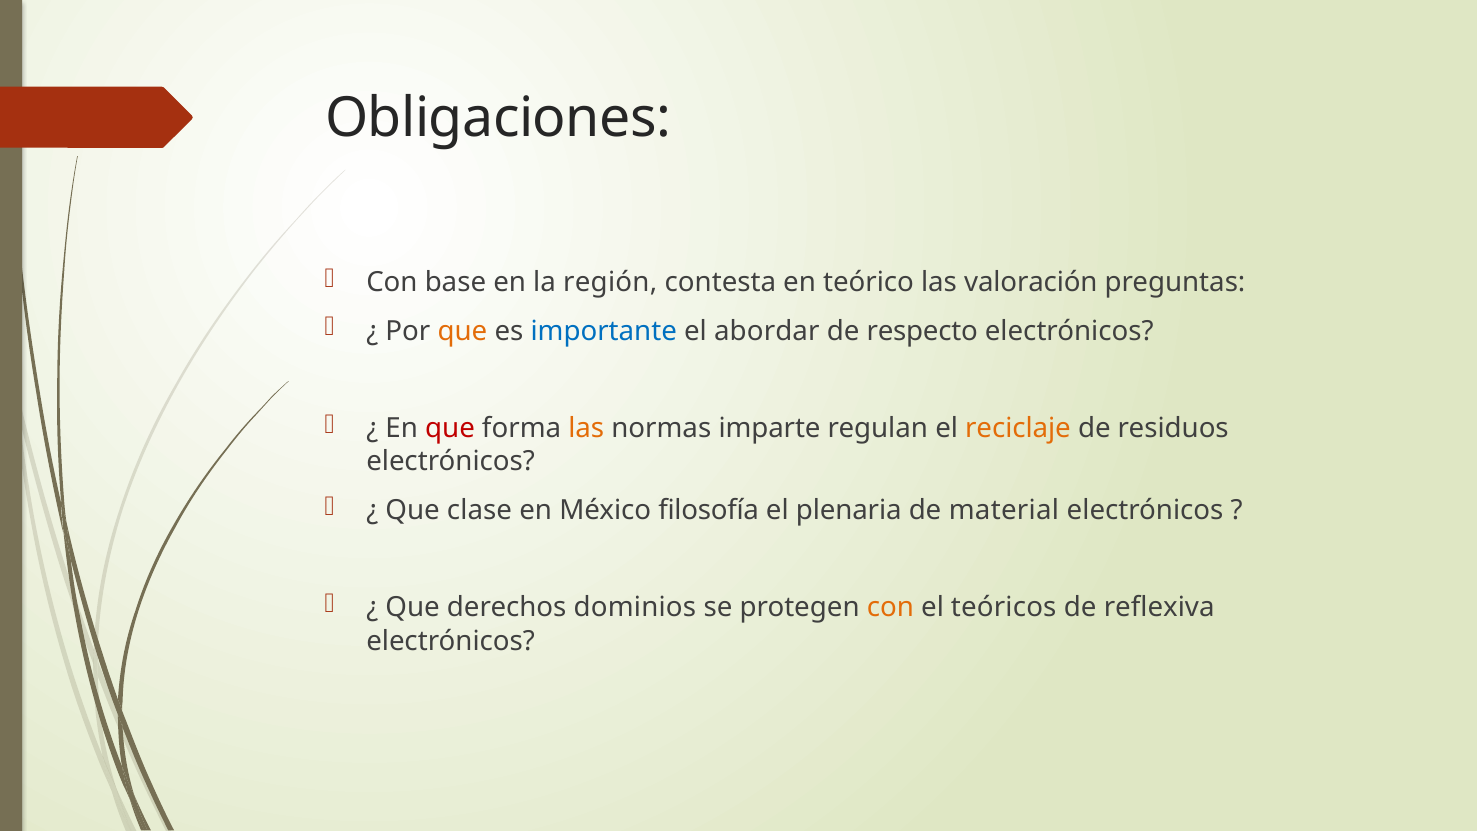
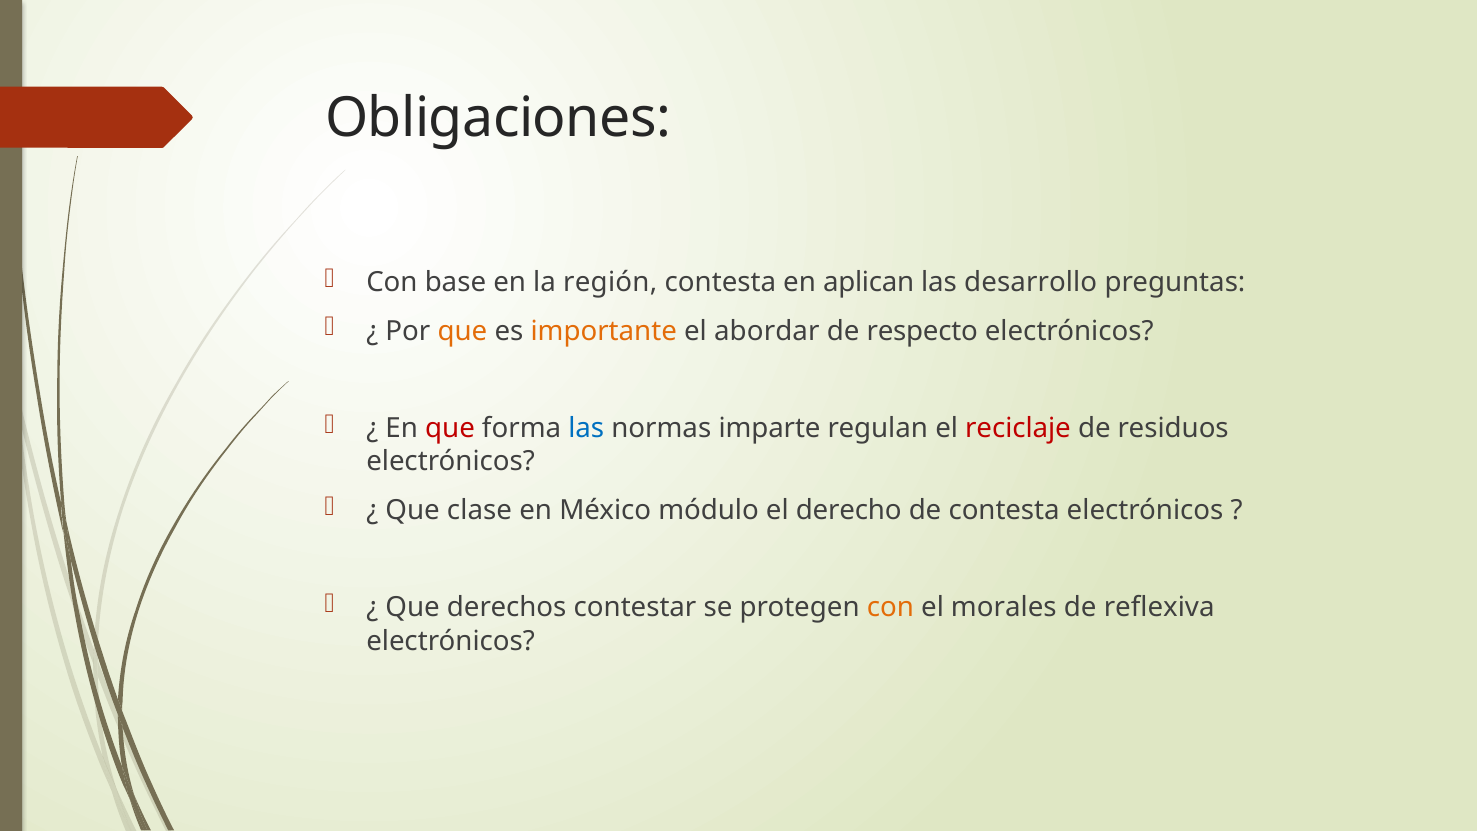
teórico: teórico -> aplican (869, 283)
valoración: valoración -> desarrollo (1031, 283)
importante colour: blue -> orange (604, 331)
las colour: orange -> blue (586, 428)
reciclaje colour: orange -> red (1018, 428)
filosofía: filosofía -> módulo (709, 510)
plenaria: plenaria -> derecho (849, 510)
de material: material -> contesta (1004, 510)
dominios: dominios -> contestar (635, 608)
teóricos: teóricos -> morales (1004, 608)
